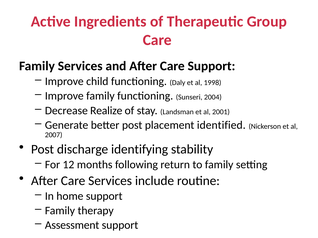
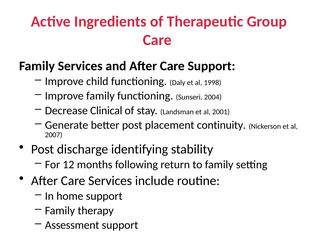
Realize: Realize -> Clinical (106, 111)
identified: identified -> continuity (221, 125)
